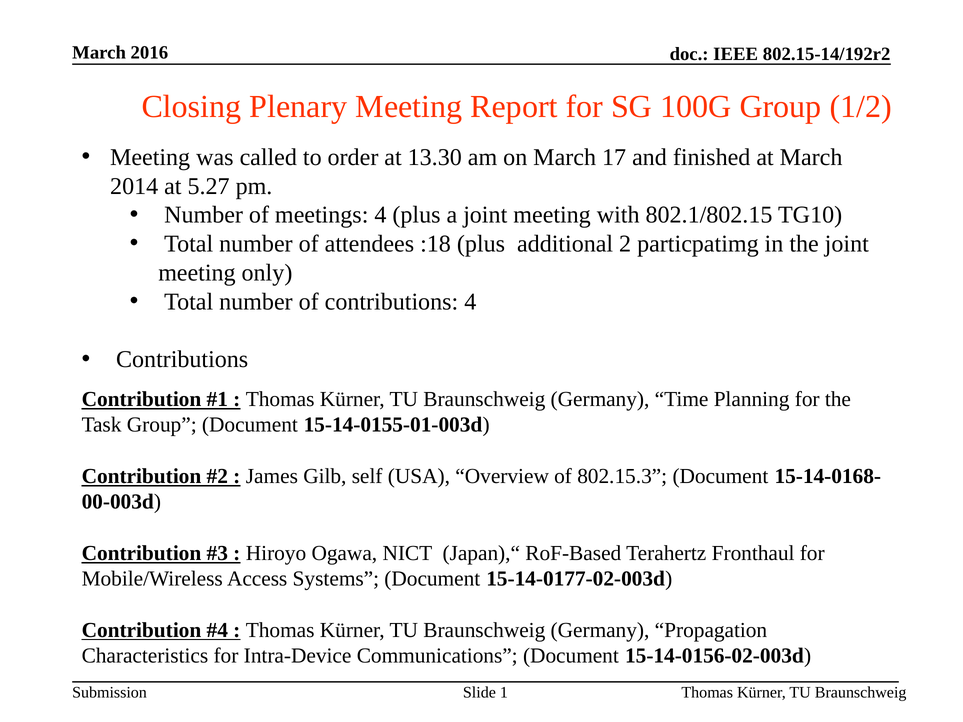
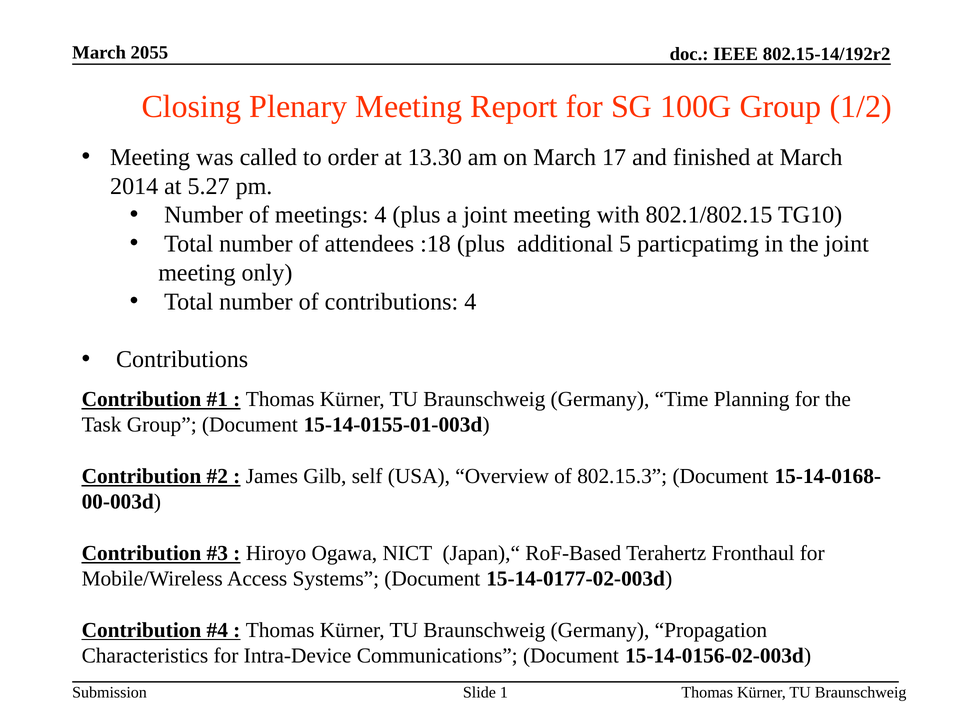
2016: 2016 -> 2055 (149, 53)
2: 2 -> 5 (625, 244)
